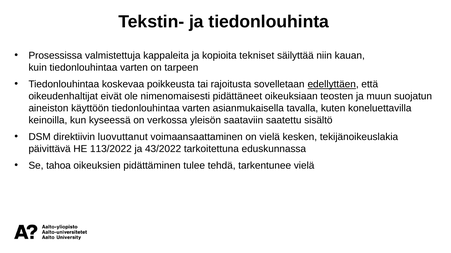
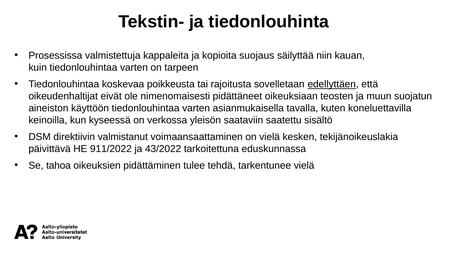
tekniset: tekniset -> suojaus (257, 56)
luovuttanut: luovuttanut -> valmistanut (123, 137)
113/2022: 113/2022 -> 911/2022 (111, 149)
